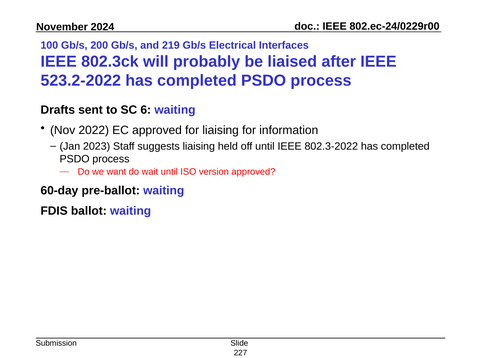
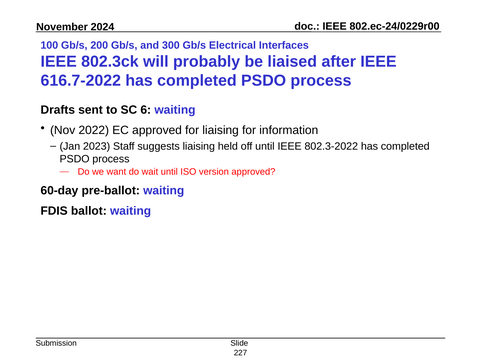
219: 219 -> 300 (171, 45)
523.2-2022: 523.2-2022 -> 616.7-2022 (81, 81)
